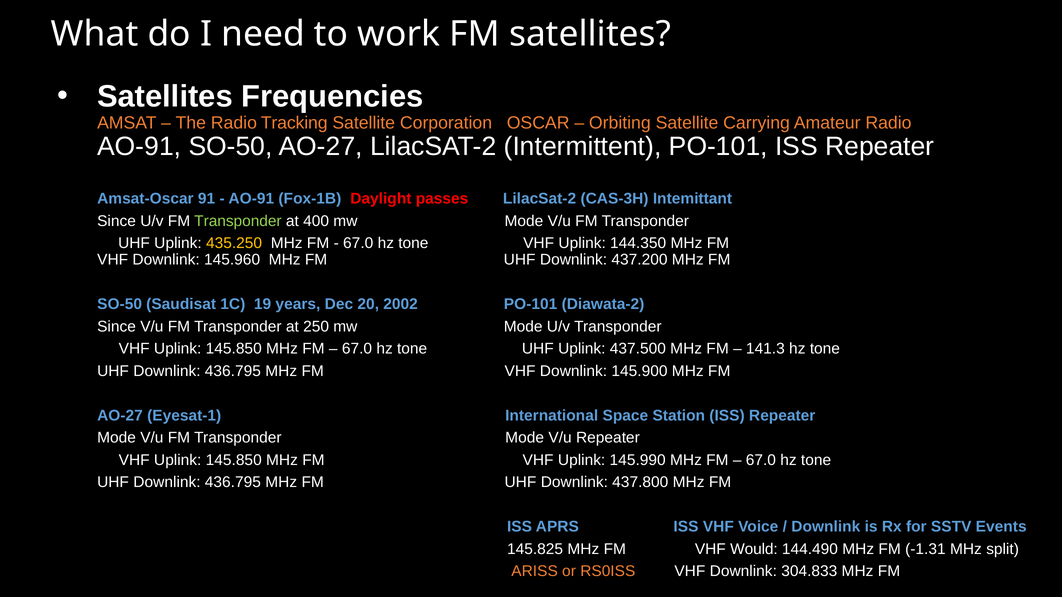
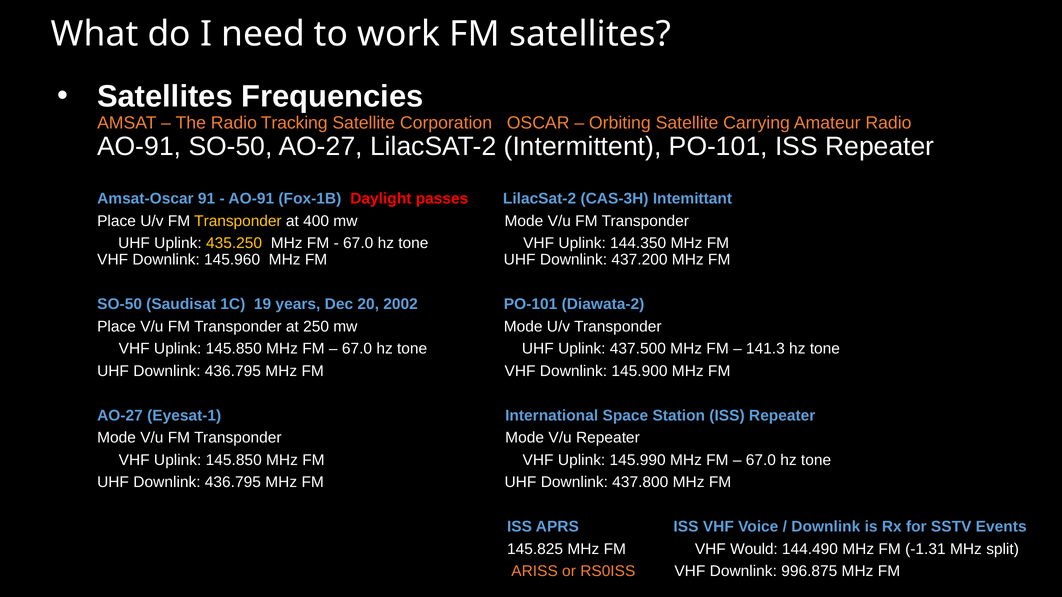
Since: Since -> Place (117, 221)
Transponder colour: light green -> yellow (238, 221)
Since: Since -> Place (117, 327)
304.833: 304.833 -> 996.875 (809, 572)
